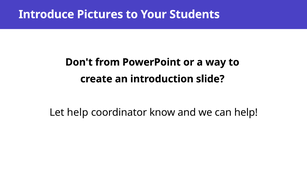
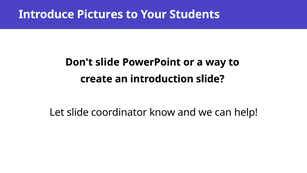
Don't from: from -> slide (107, 62)
Let help: help -> slide (78, 112)
